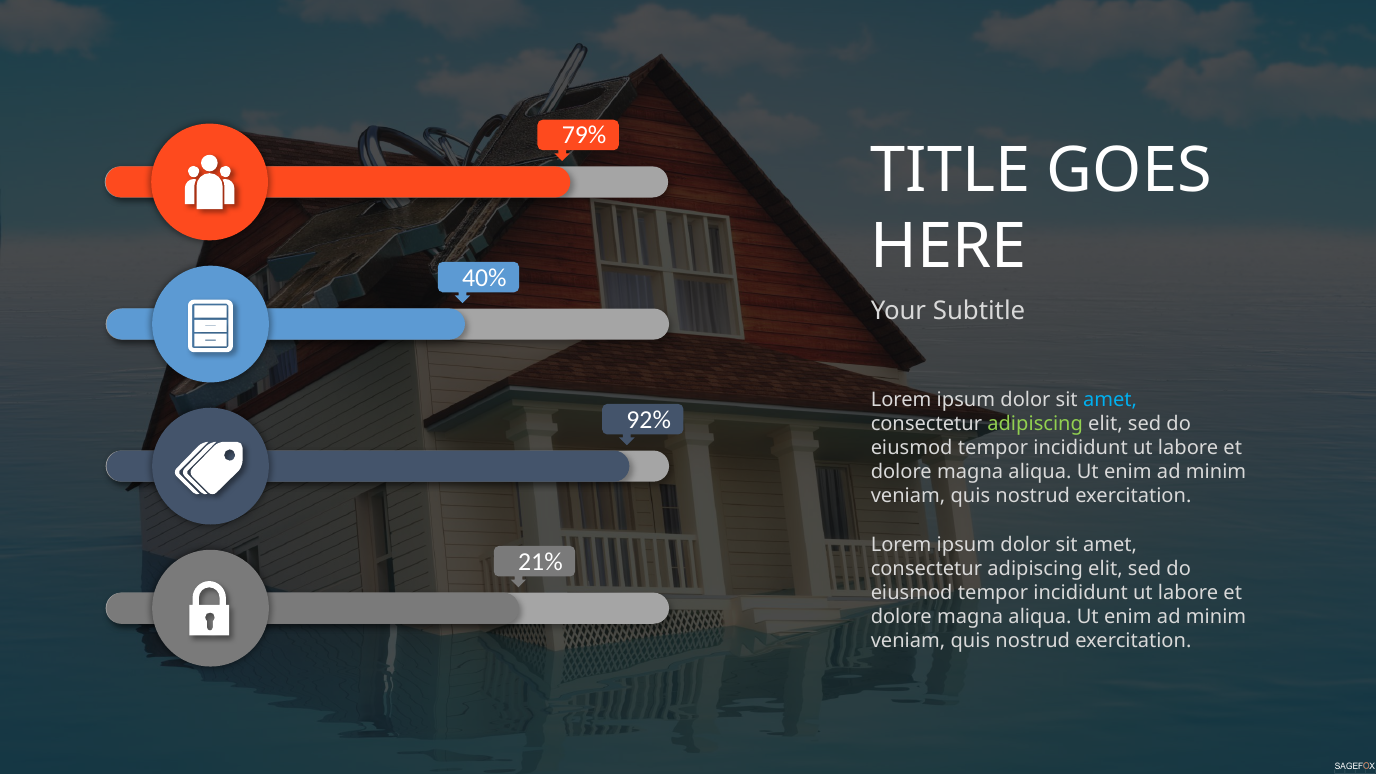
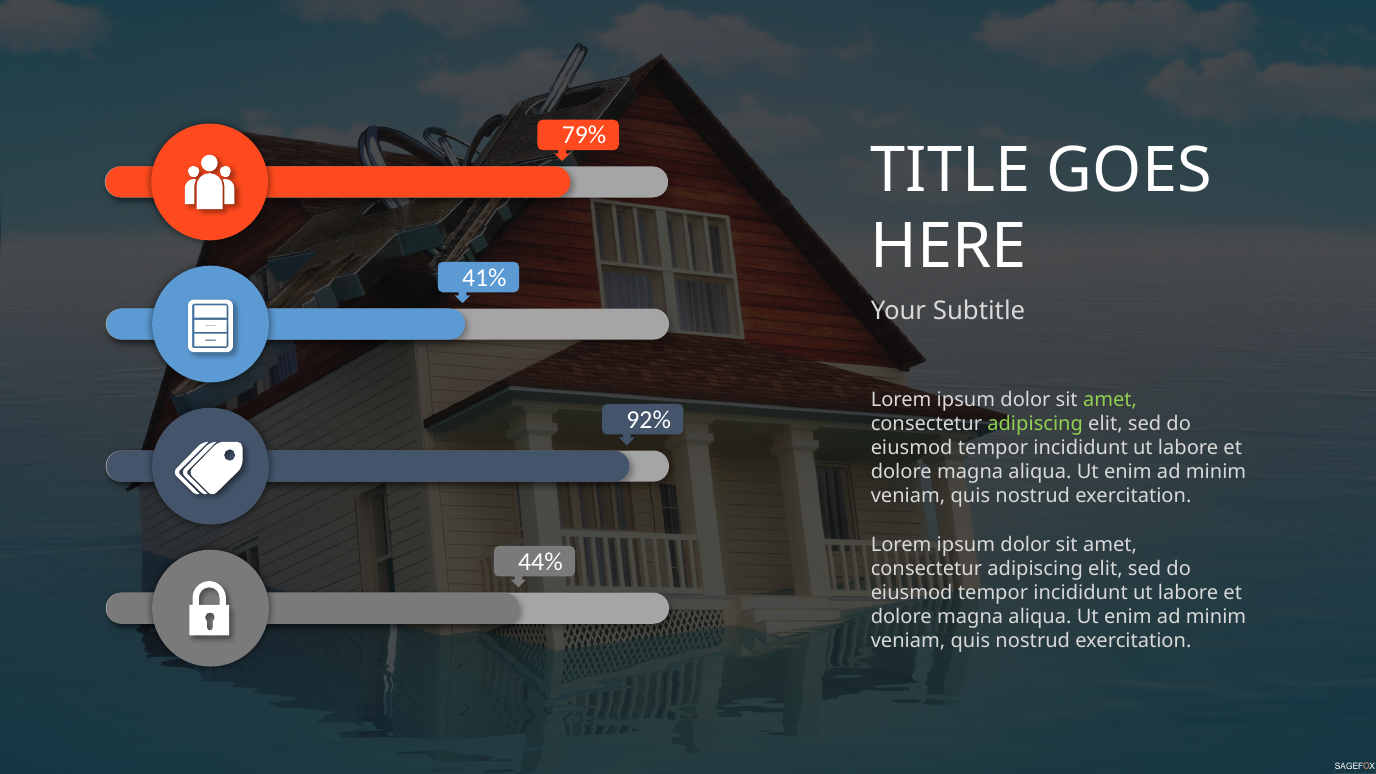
40%: 40% -> 41% (484, 278)
amet colour: light blue -> light green (1110, 400)
21%: 21% -> 44% (540, 562)
